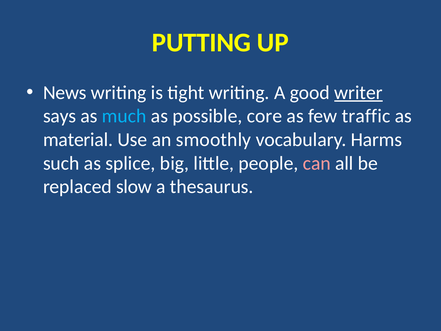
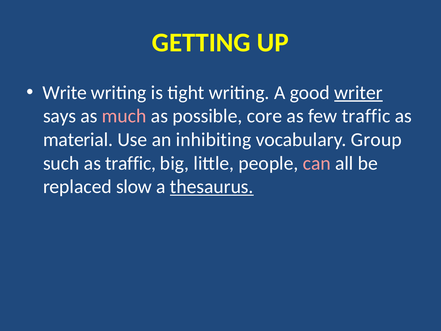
PUTTING: PUTTING -> GETTING (201, 43)
News: News -> Write (65, 93)
much colour: light blue -> pink (124, 116)
smoothly: smoothly -> inhibiting (214, 140)
Harms: Harms -> Group (376, 140)
as splice: splice -> traffic (131, 163)
thesaurus underline: none -> present (212, 187)
